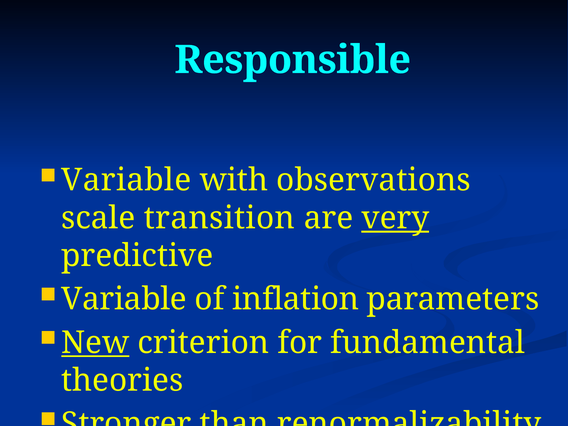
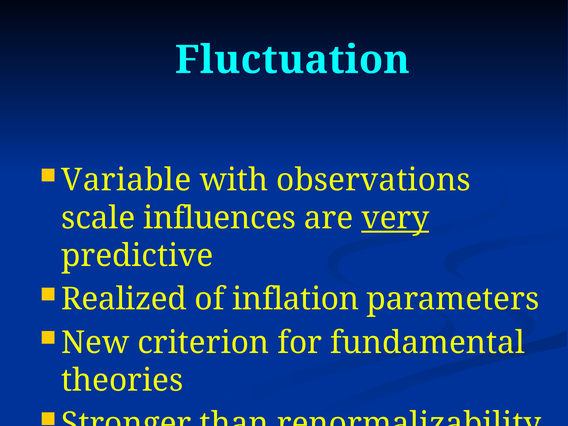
Responsible: Responsible -> Fluctuation (292, 60)
transition: transition -> influences (220, 218)
Variable: Variable -> Realized (124, 299)
New underline: present -> none (95, 343)
